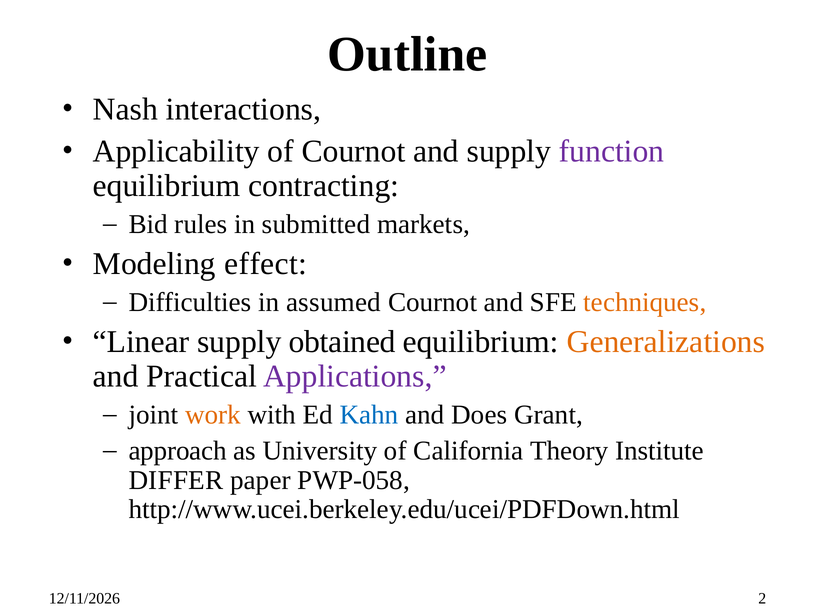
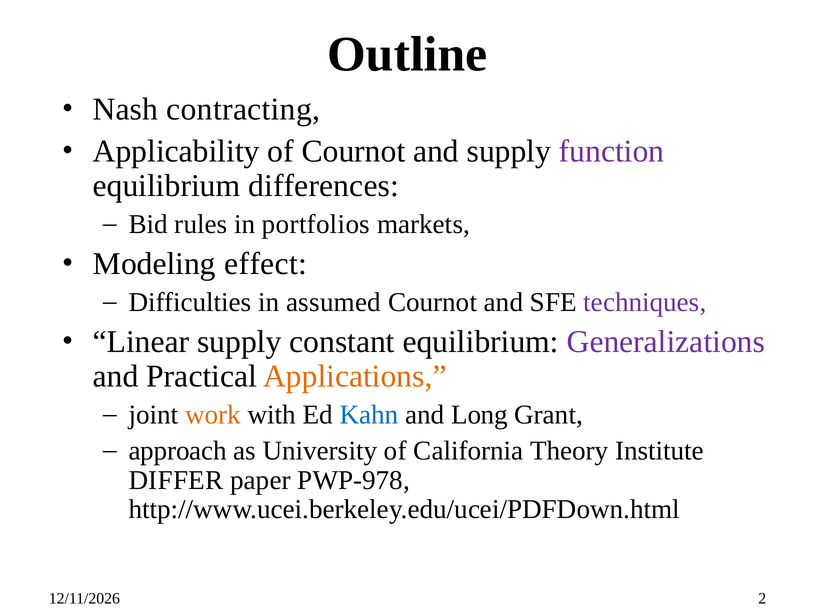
interactions: interactions -> contracting (243, 109)
contracting: contracting -> differences (324, 186)
submitted: submitted -> portfolios (316, 224)
techniques colour: orange -> purple (645, 302)
obtained: obtained -> constant (342, 342)
Generalizations colour: orange -> purple (666, 342)
Applications colour: purple -> orange (355, 376)
Does: Does -> Long (480, 415)
PWP-058: PWP-058 -> PWP-978 (354, 480)
